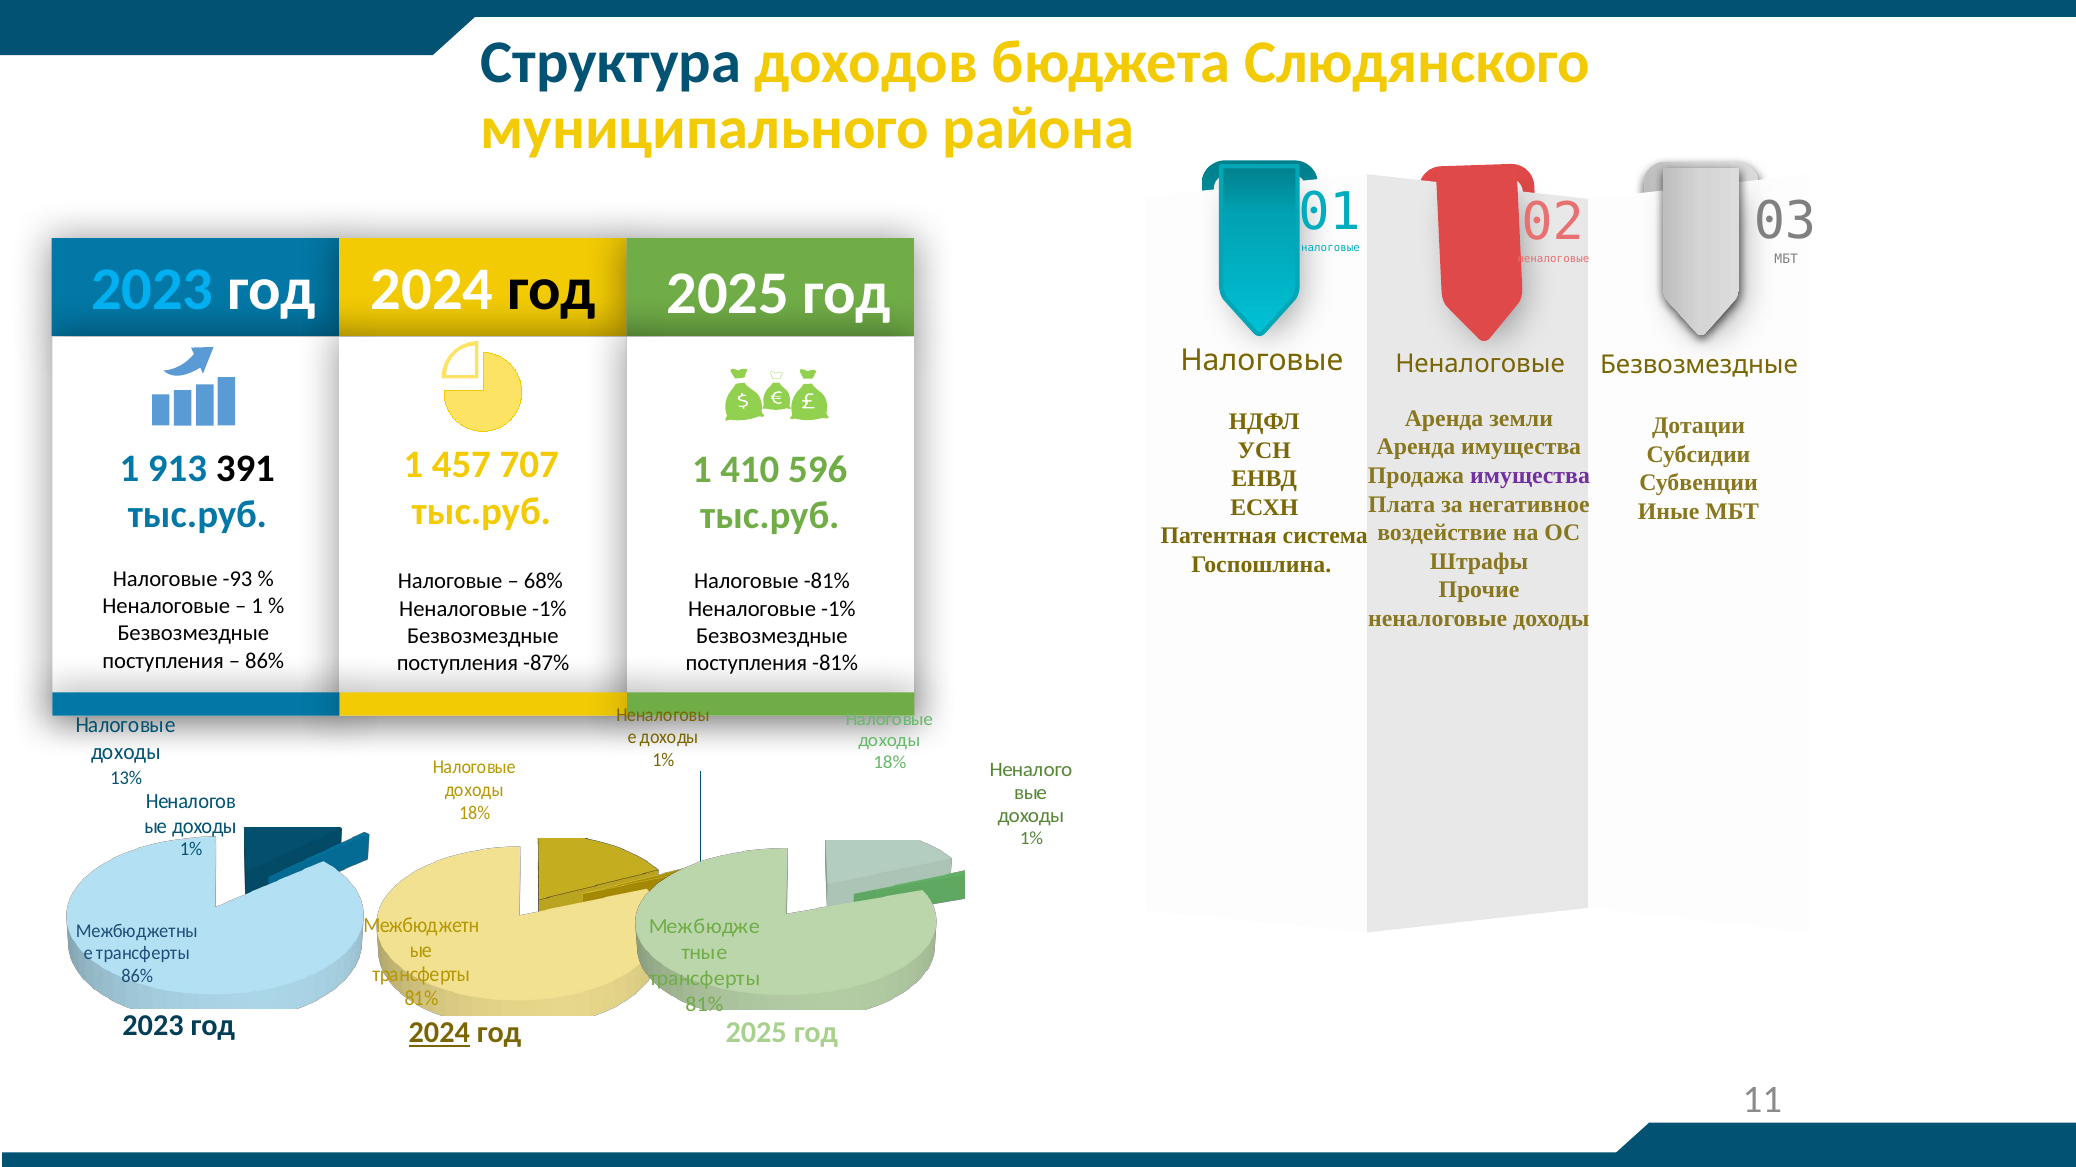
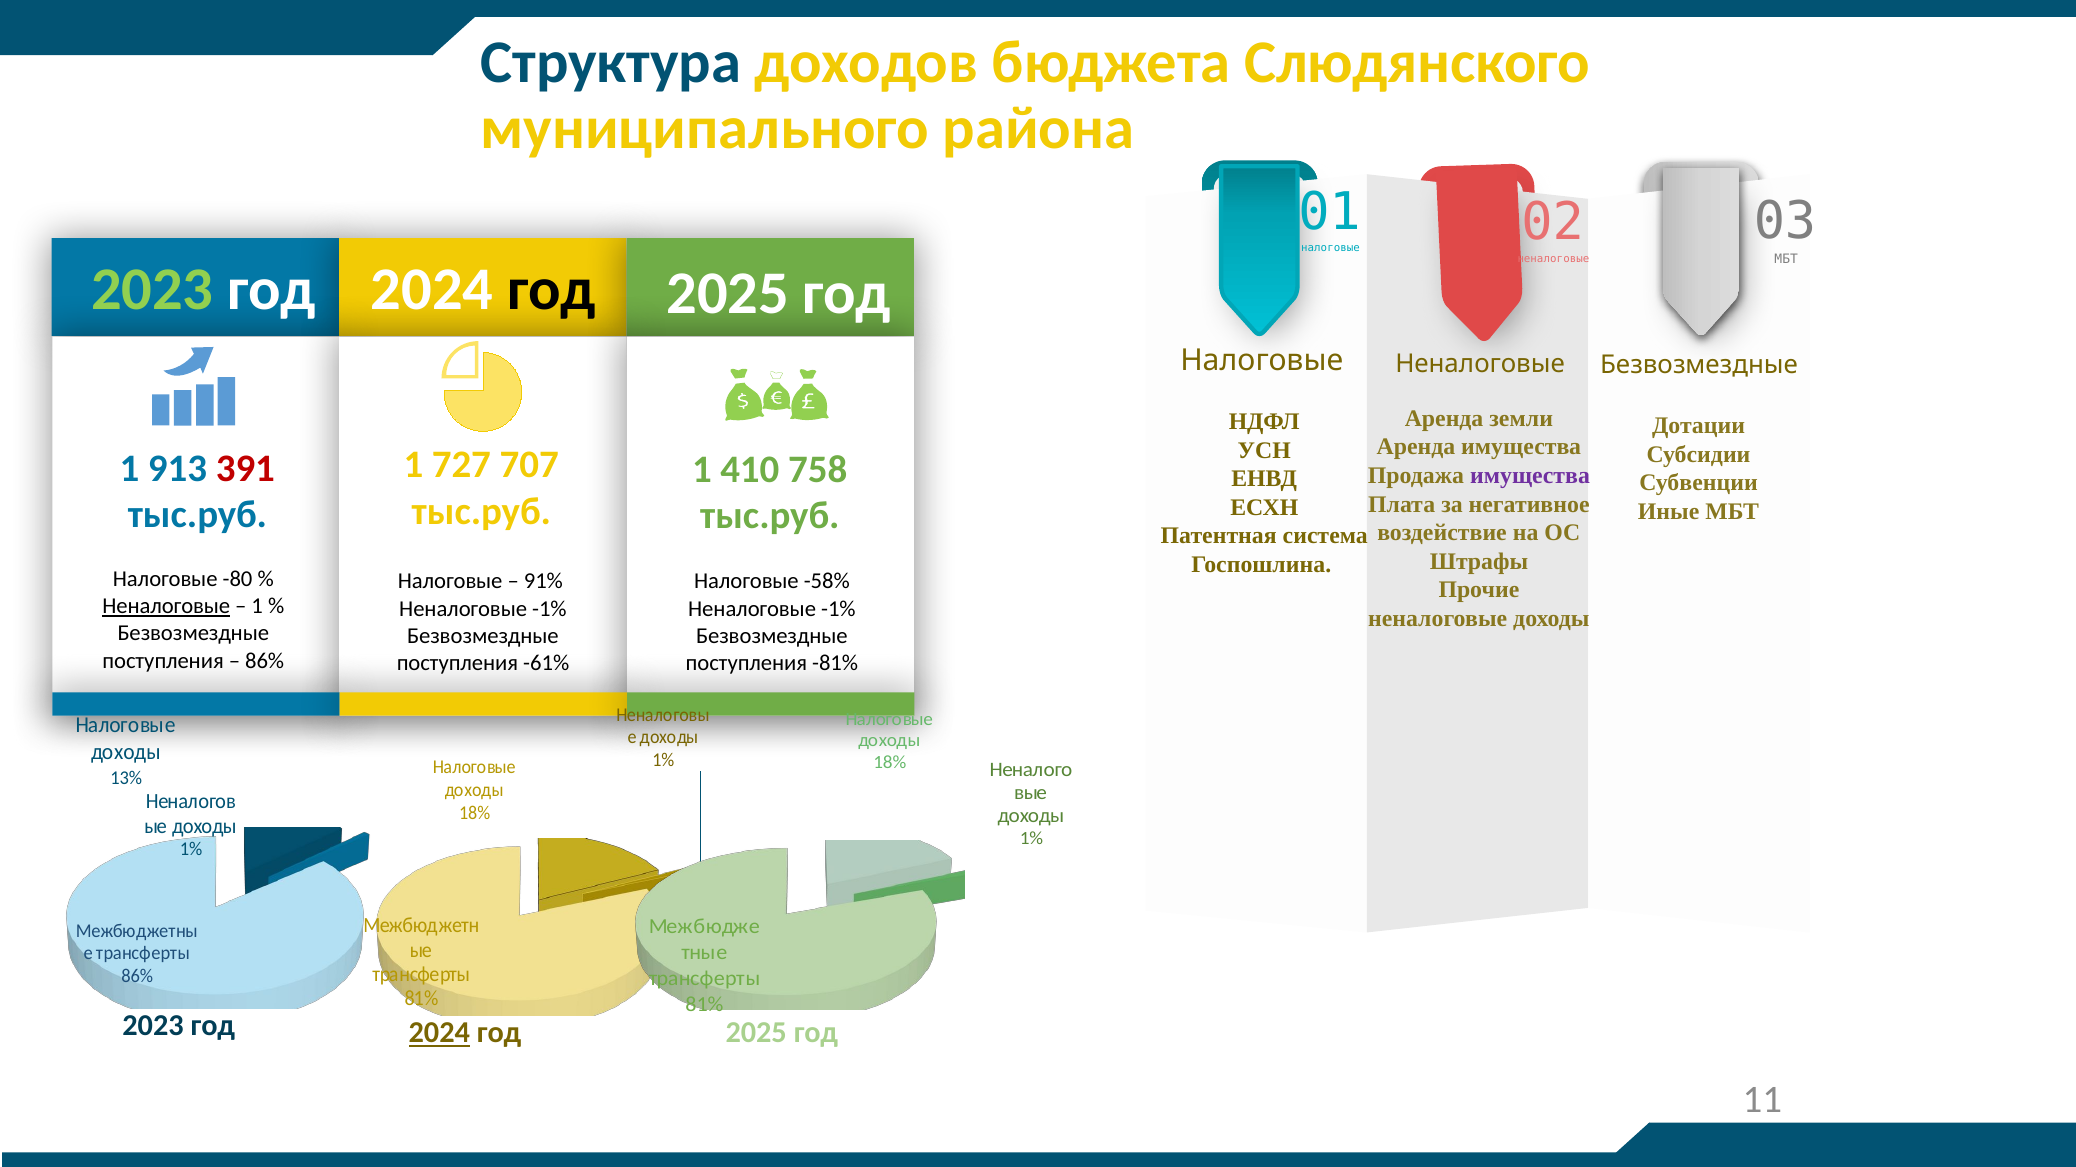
2023 colour: light blue -> light green (152, 290)
457: 457 -> 727 (461, 465)
391 colour: black -> red (245, 469)
596: 596 -> 758 (818, 470)
-93: -93 -> -80 (238, 579)
68%: 68% -> 91% (543, 582)
Налоговые -81%: -81% -> -58% (827, 582)
Неналоговые underline: none -> present (166, 607)
-87%: -87% -> -61% (546, 663)
